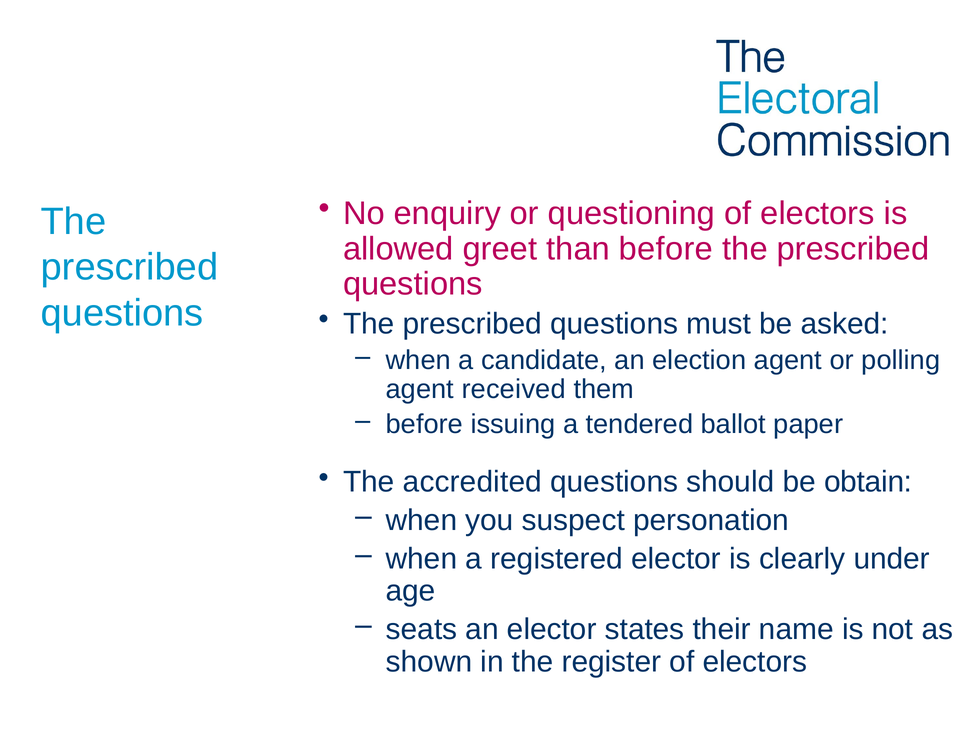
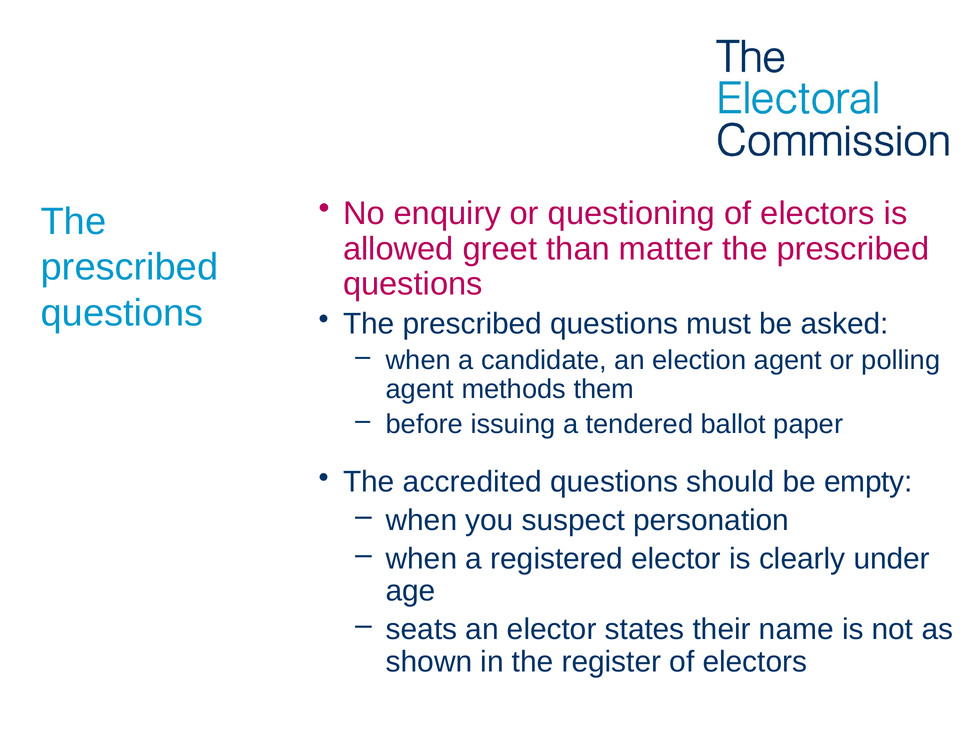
than before: before -> matter (666, 249)
received: received -> methods (514, 389)
obtain: obtain -> empty (868, 482)
